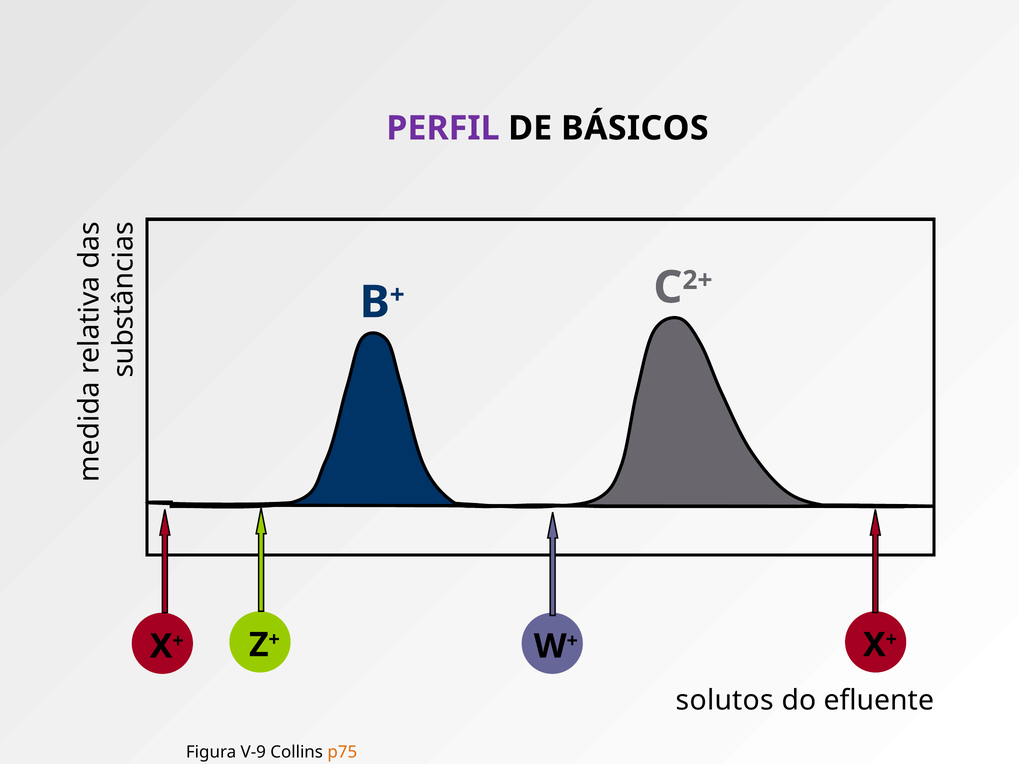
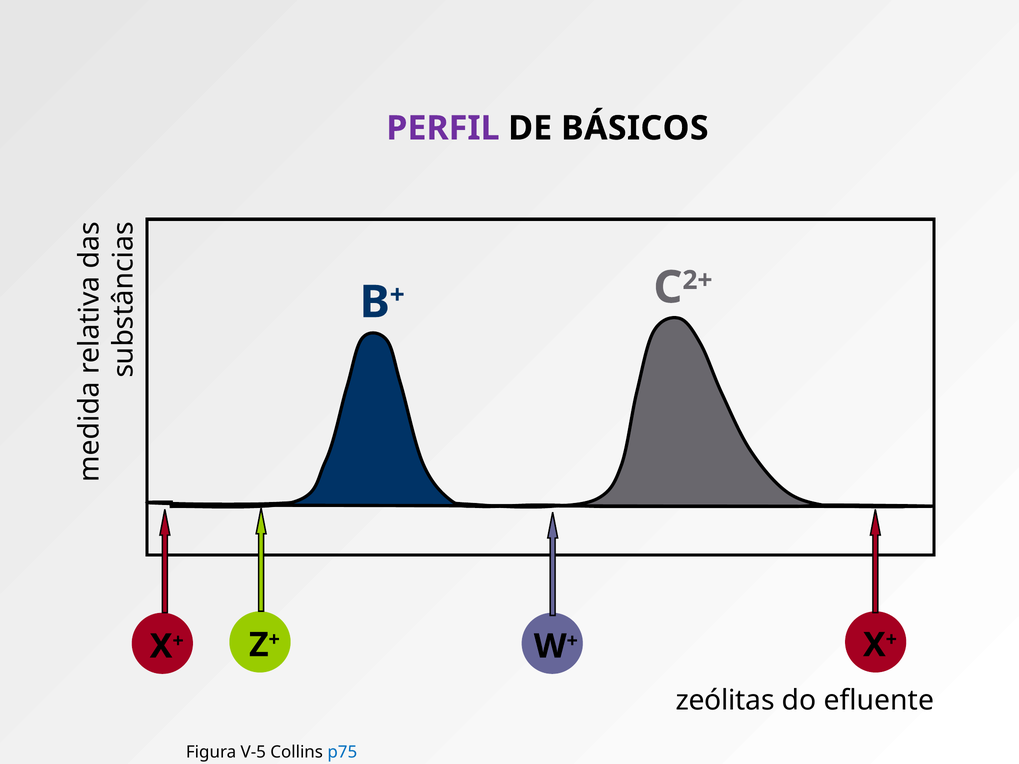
solutos: solutos -> zeólitas (725, 701)
V-9: V-9 -> V-5 (253, 752)
p75 colour: orange -> blue (342, 752)
